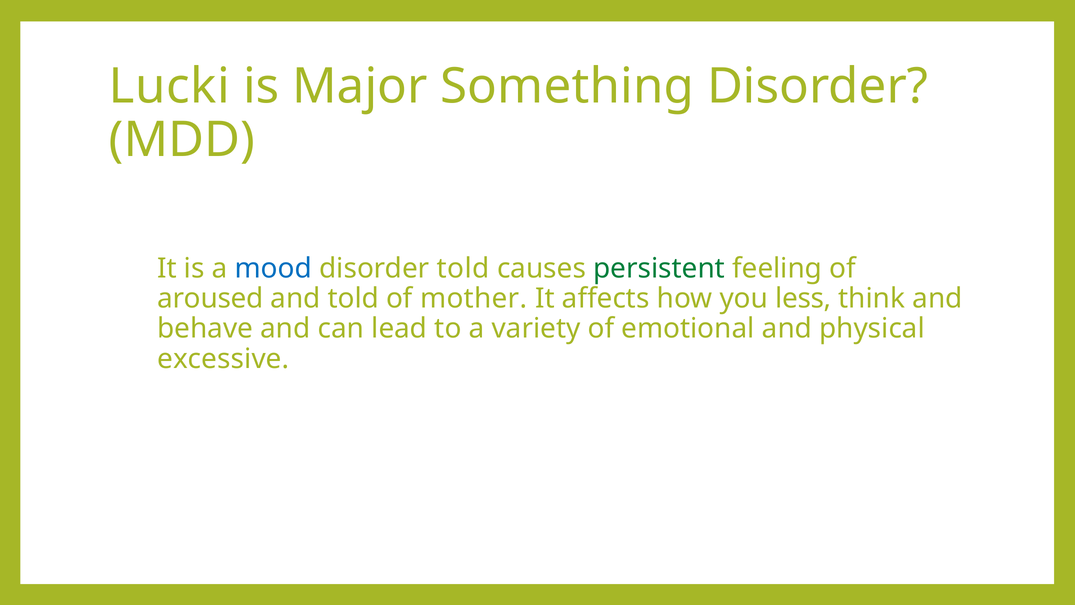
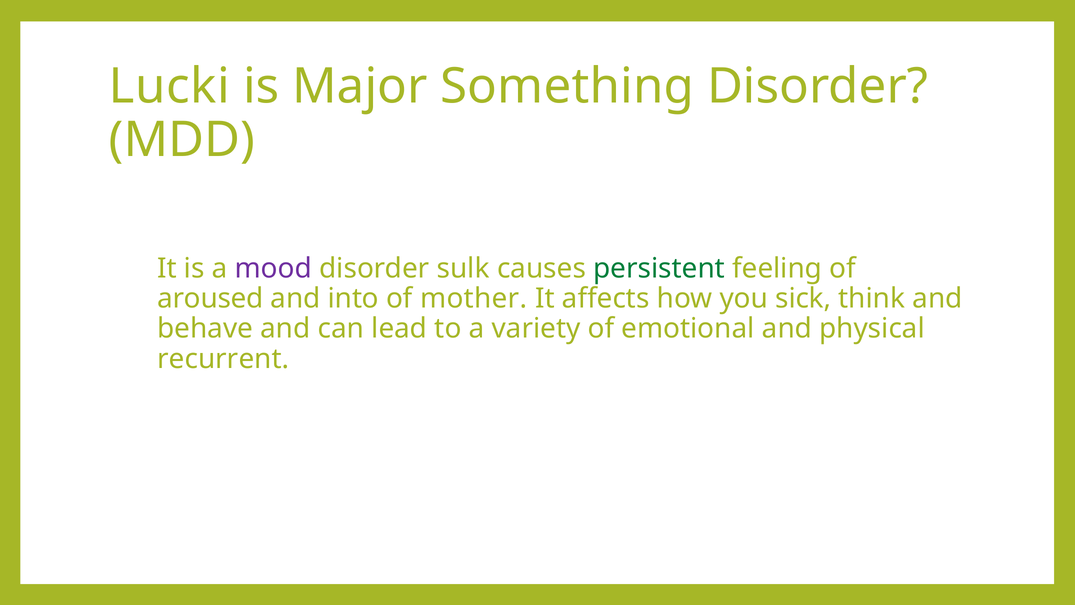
mood colour: blue -> purple (273, 268)
disorder told: told -> sulk (463, 268)
and told: told -> into (353, 298)
less: less -> sick (803, 298)
excessive: excessive -> recurrent (223, 359)
